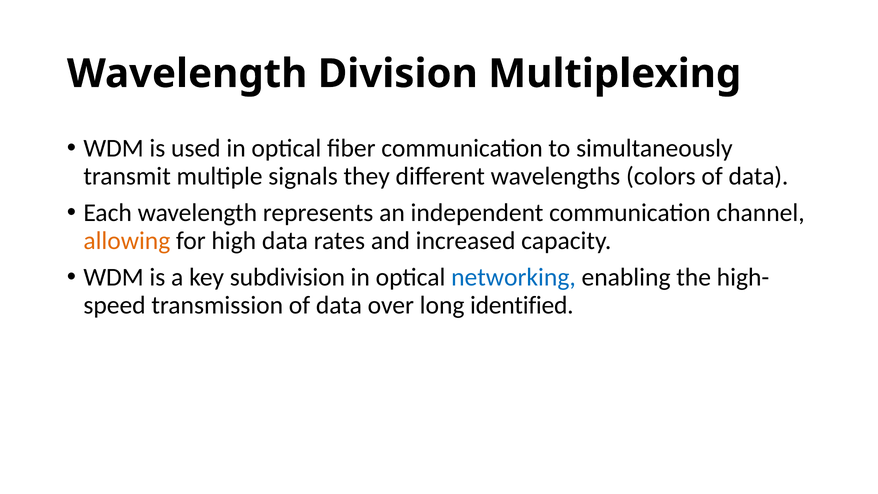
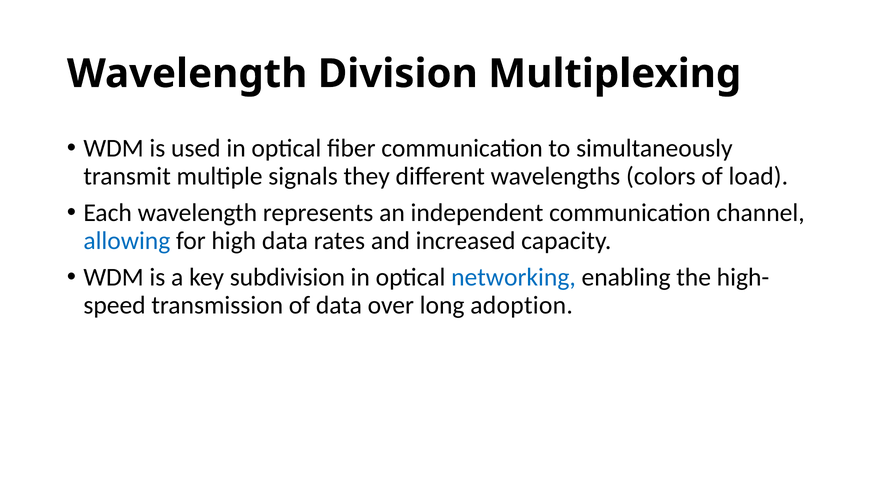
colors of data: data -> load (758, 176)
allowing colour: orange -> blue (127, 241)
identified: identified -> adoption (522, 305)
